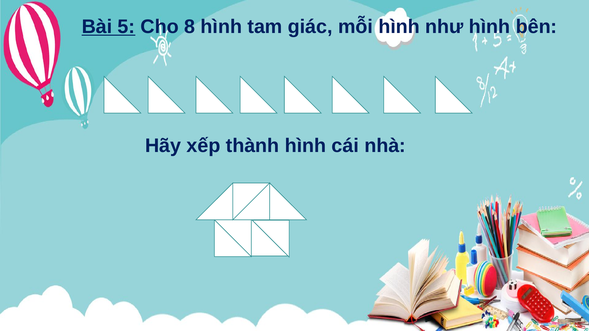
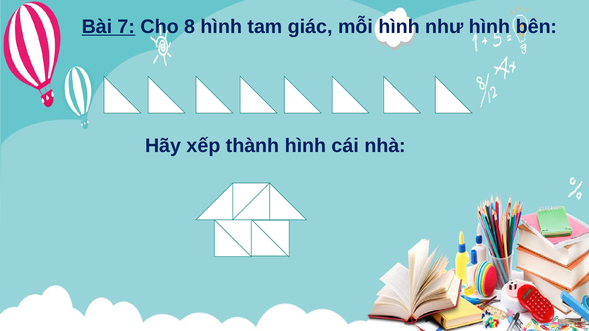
5: 5 -> 7 (126, 27)
